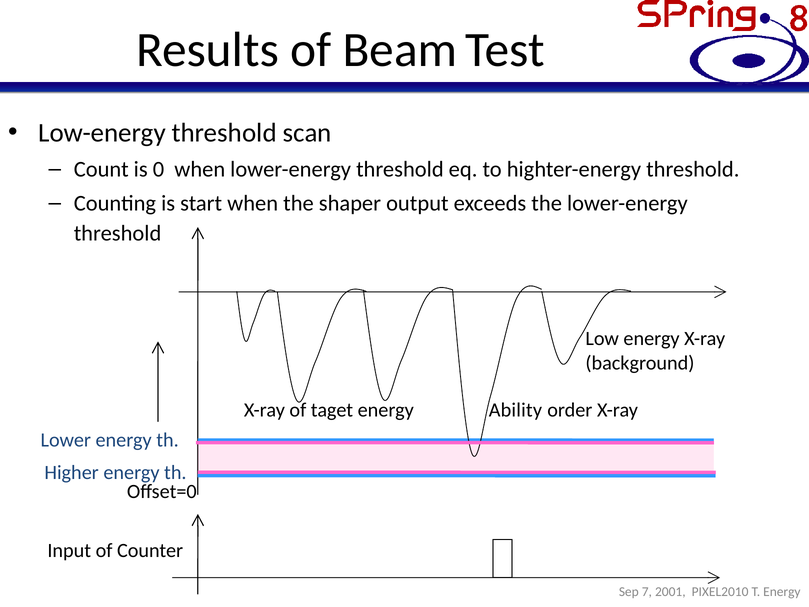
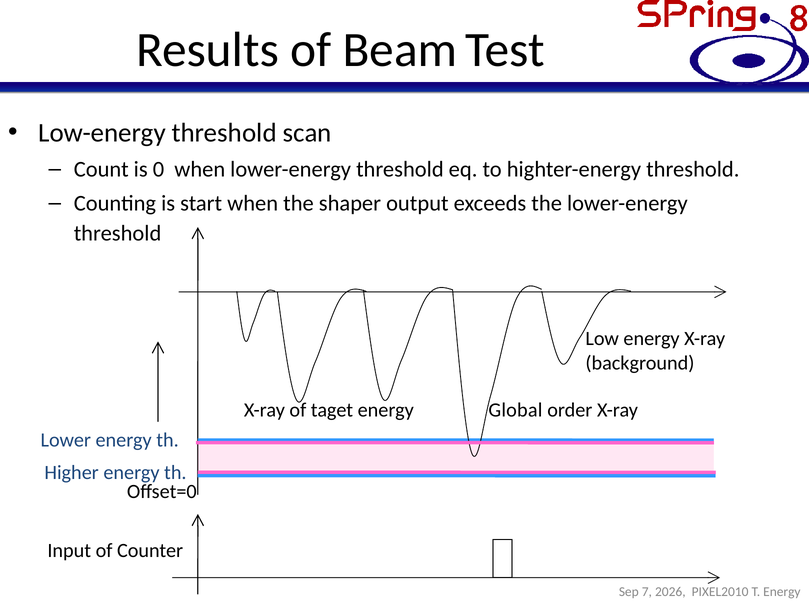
Ability: Ability -> Global (515, 410)
2001: 2001 -> 2026 (670, 592)
